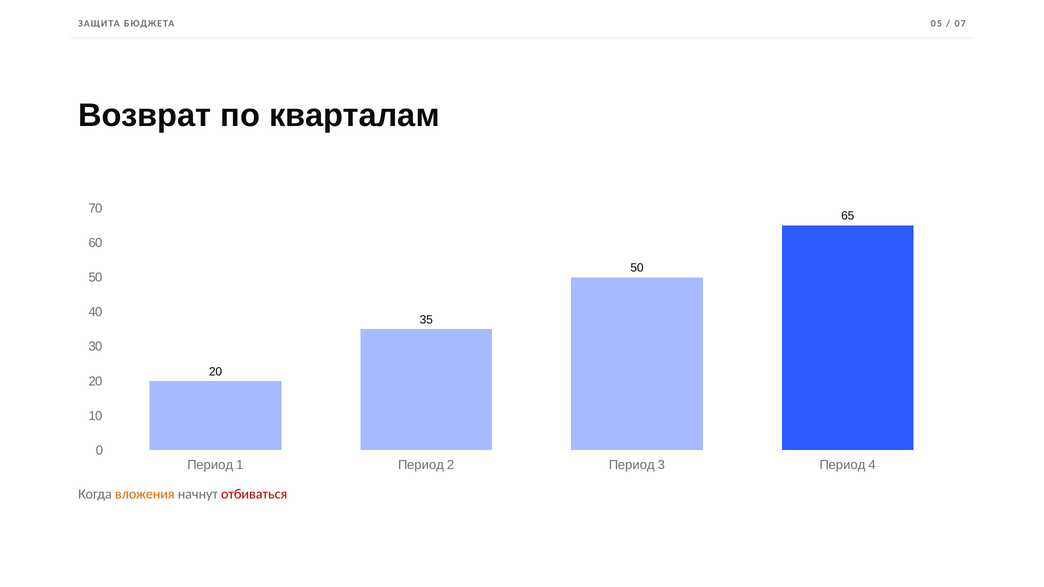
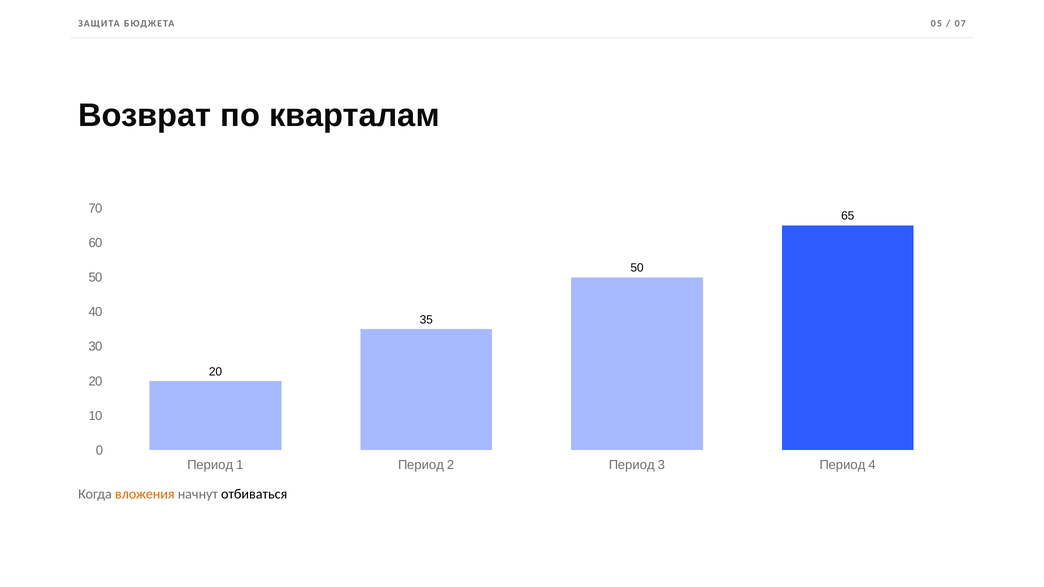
отбиваться colour: red -> black (254, 494)
